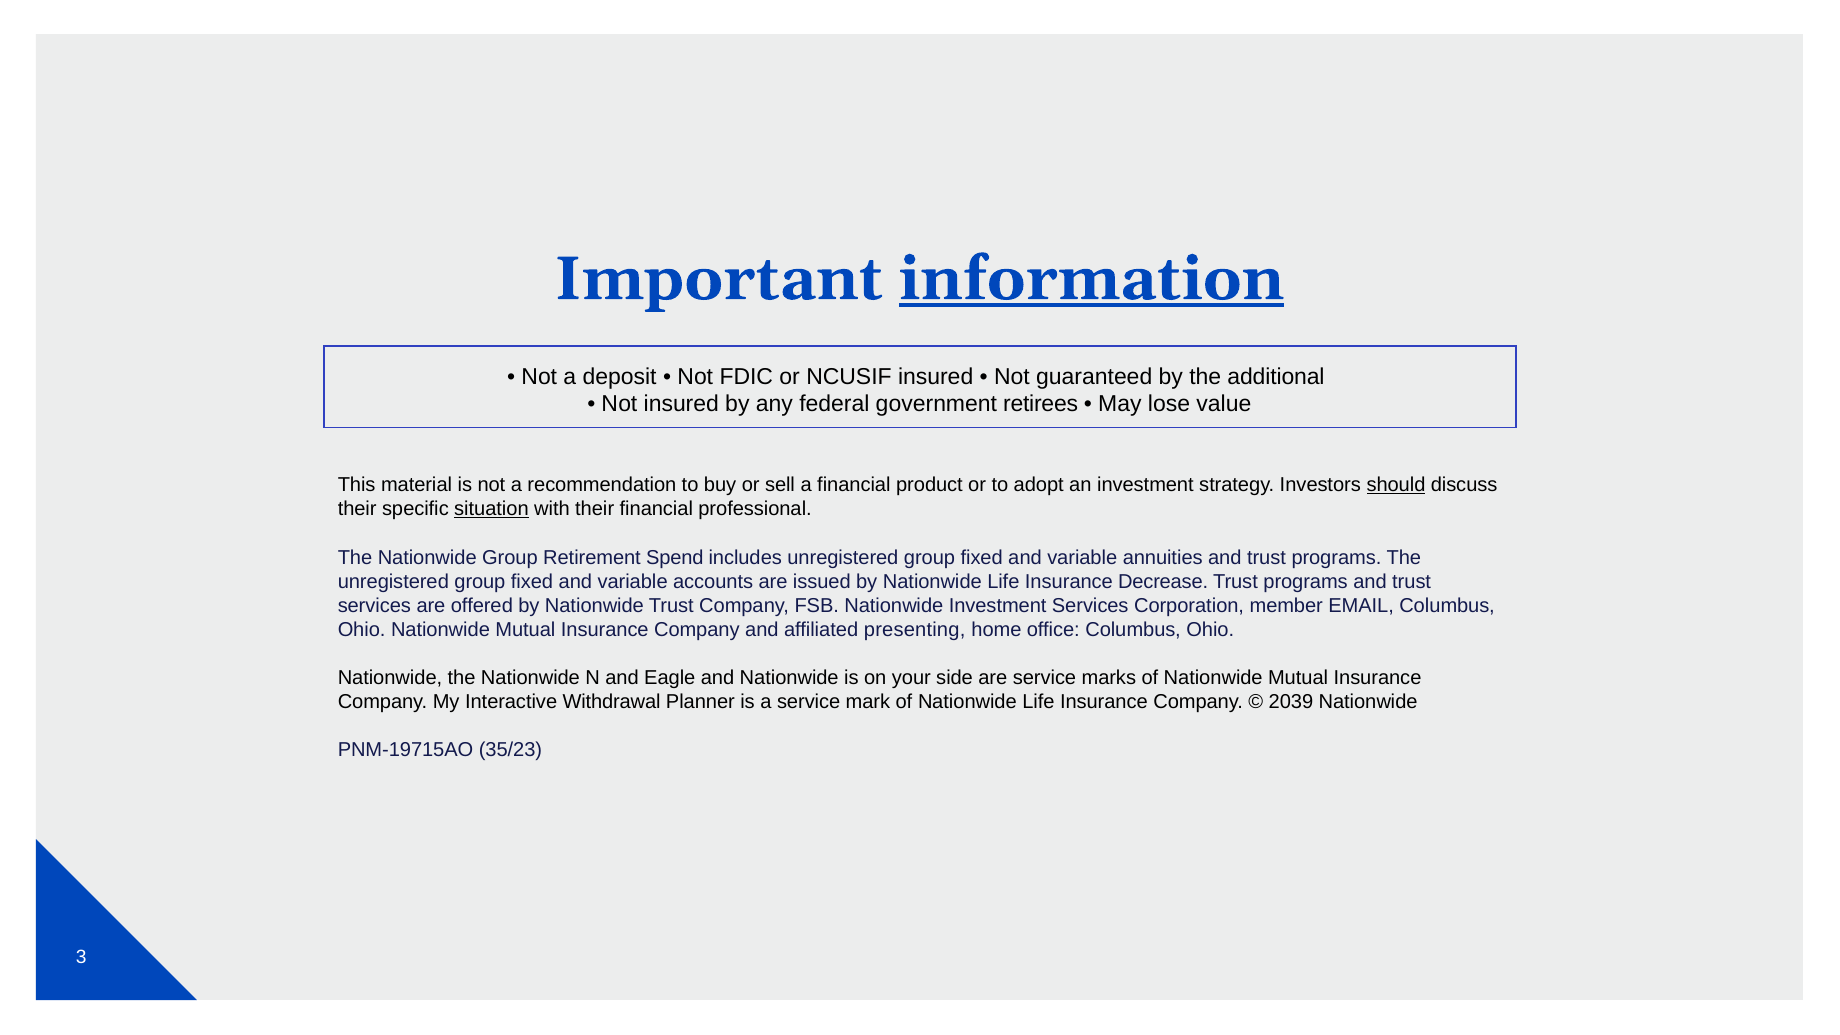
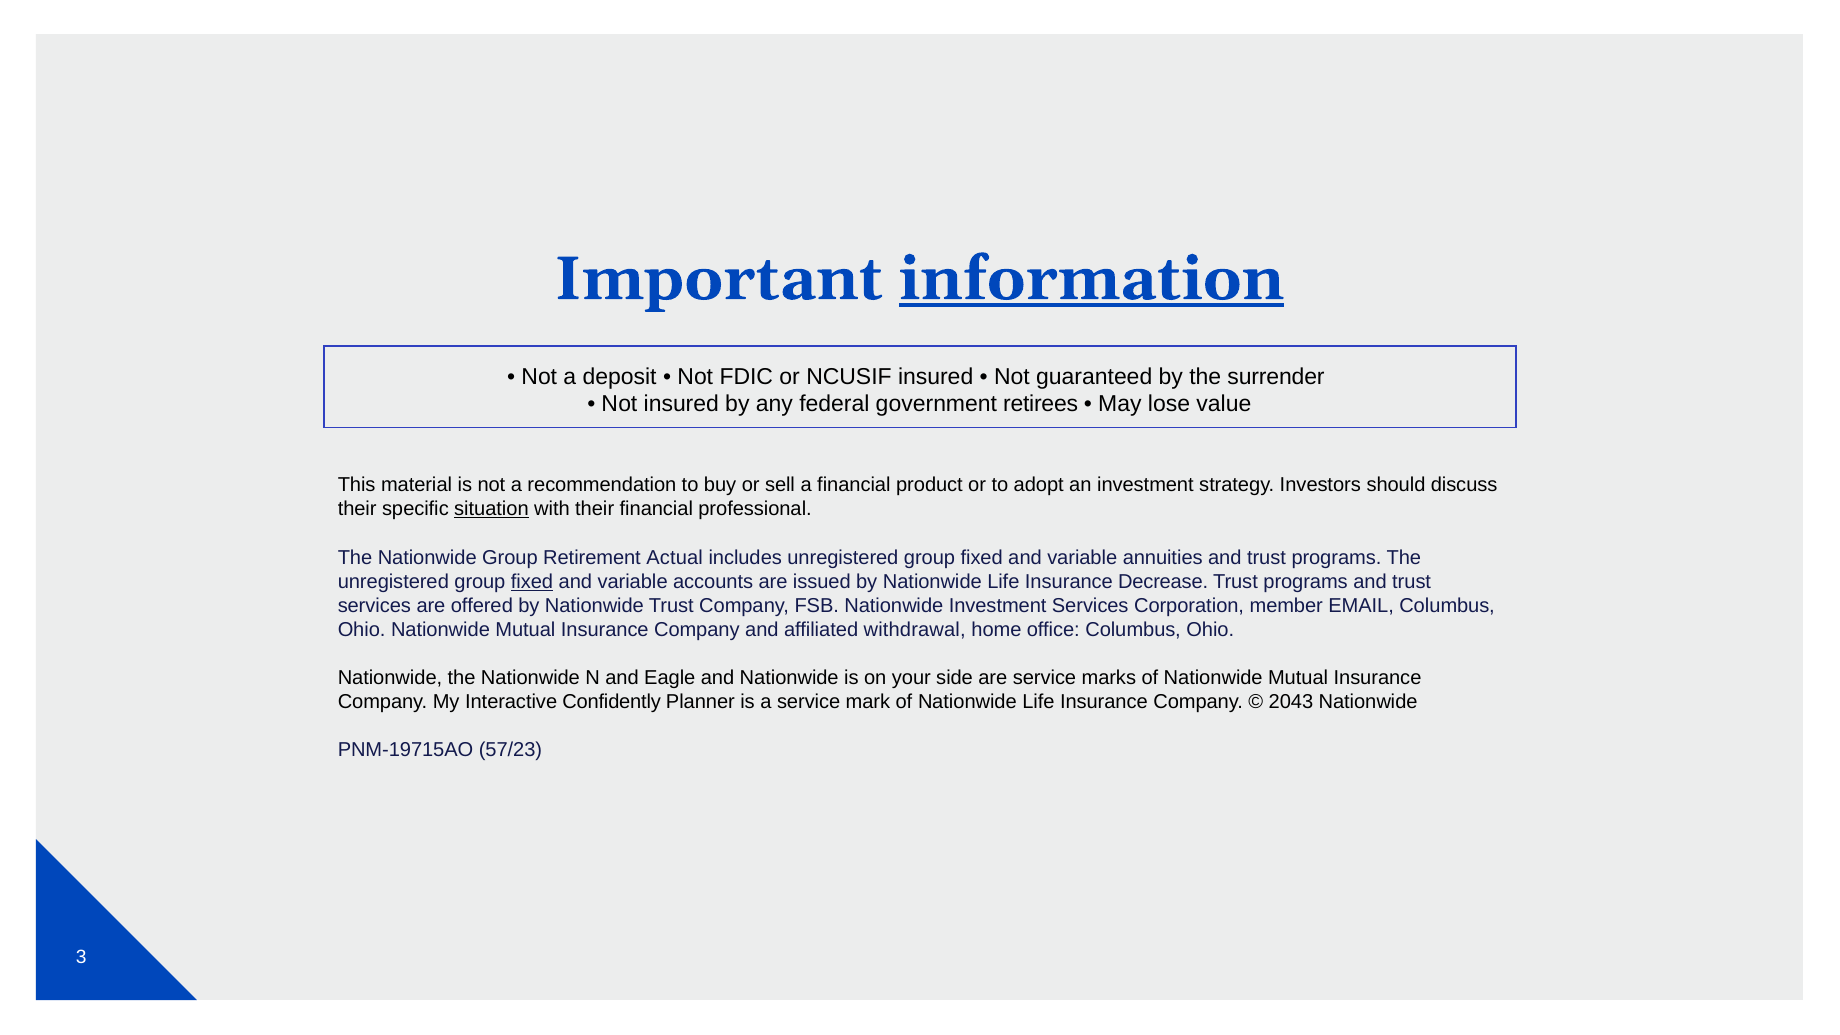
additional: additional -> surrender (1276, 377)
should underline: present -> none (1396, 485)
Spend: Spend -> Actual (675, 557)
fixed underline: none -> present (532, 581)
presenting: presenting -> withdrawal (915, 630)
Withdrawal: Withdrawal -> Confidently (612, 702)
2039: 2039 -> 2043 (1291, 702)
35/23: 35/23 -> 57/23 (510, 750)
